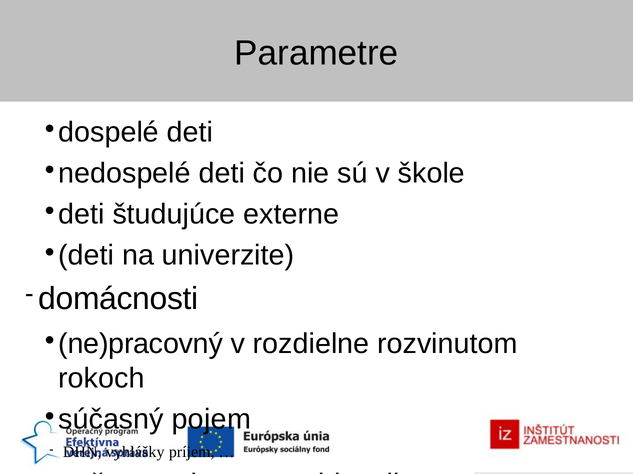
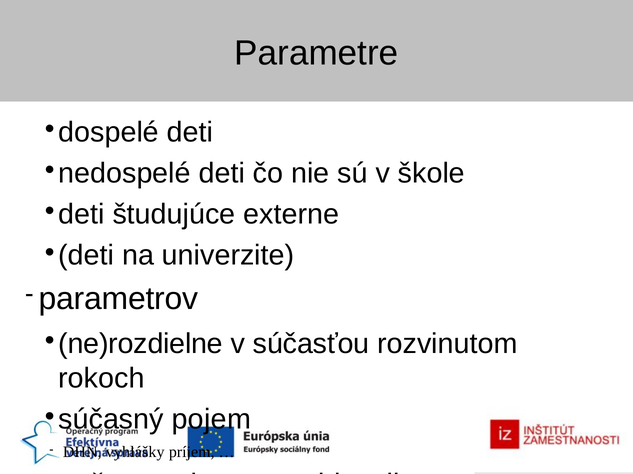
domácnosti: domácnosti -> parametrov (118, 299)
ne)pracovný: ne)pracovný -> ne)rozdielne (141, 344)
rozdielne: rozdielne -> súčasťou (311, 344)
